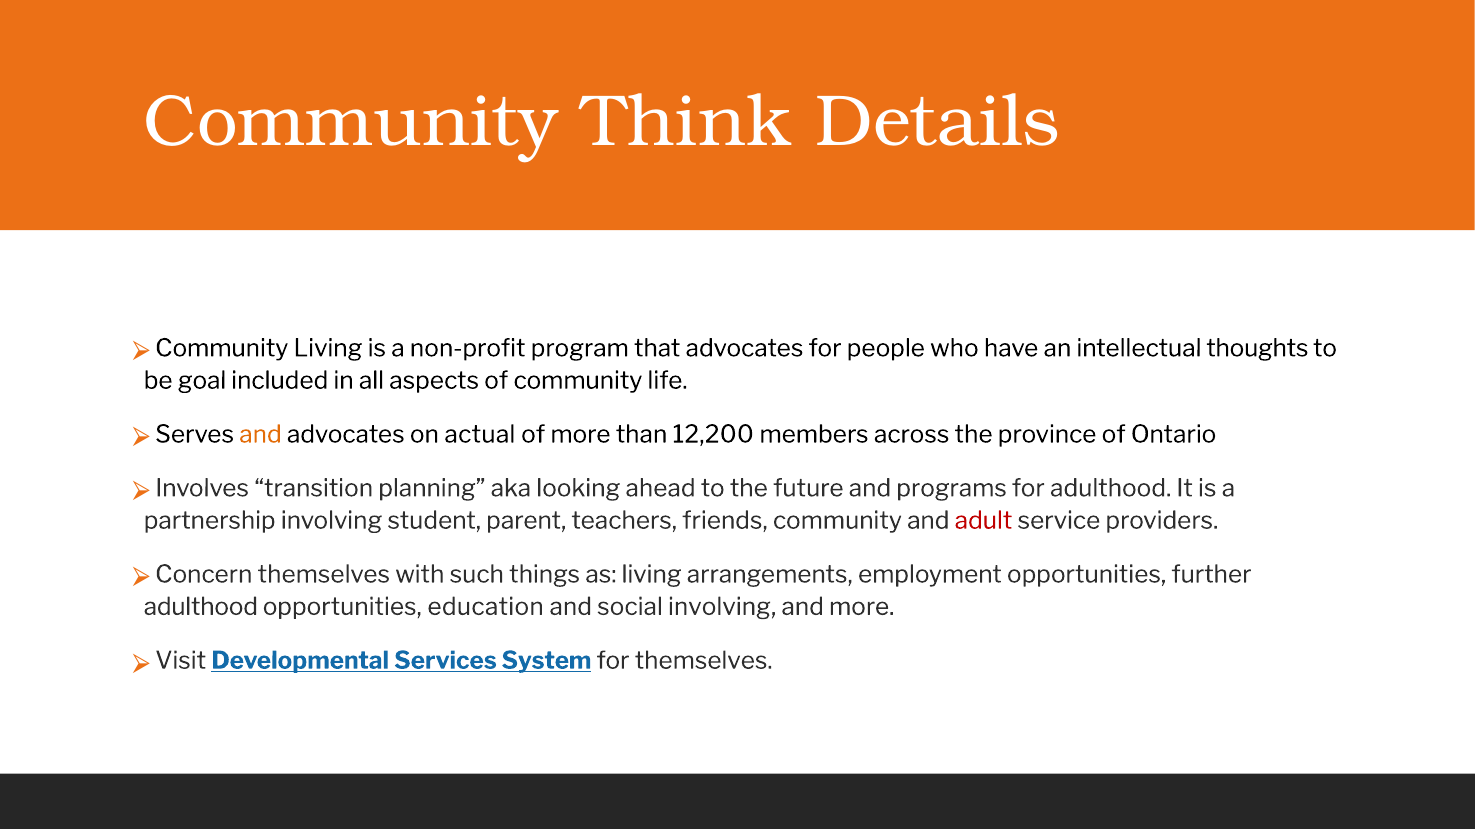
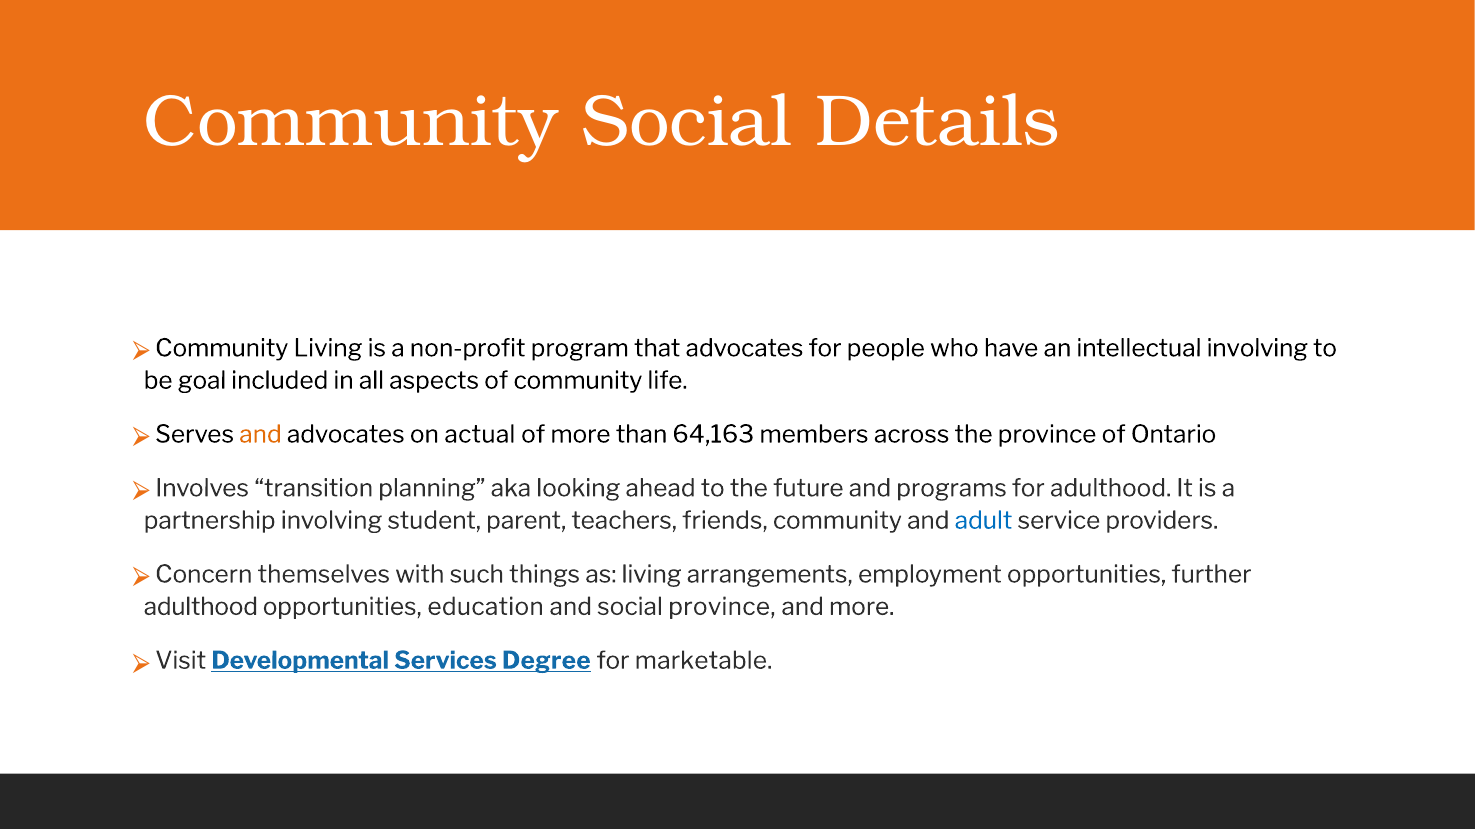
Community Think: Think -> Social (687, 122)
intellectual thoughts: thoughts -> involving (1257, 349)
12,200: 12,200 -> 64,163 (713, 435)
adult colour: red -> blue (983, 521)
social involving: involving -> province (722, 607)
System: System -> Degree (546, 661)
for themselves: themselves -> marketable (704, 661)
